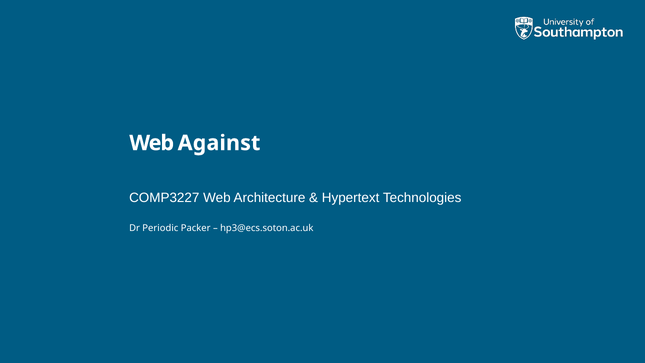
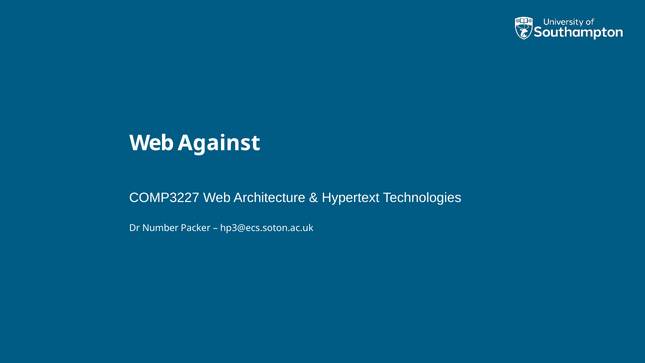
Periodic: Periodic -> Number (160, 228)
